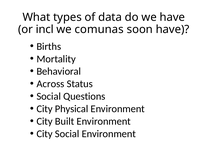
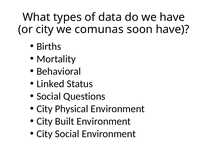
or incl: incl -> city (45, 29)
Across: Across -> Linked (50, 84)
